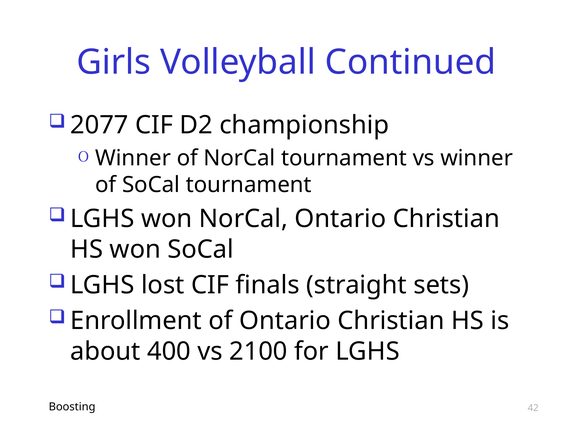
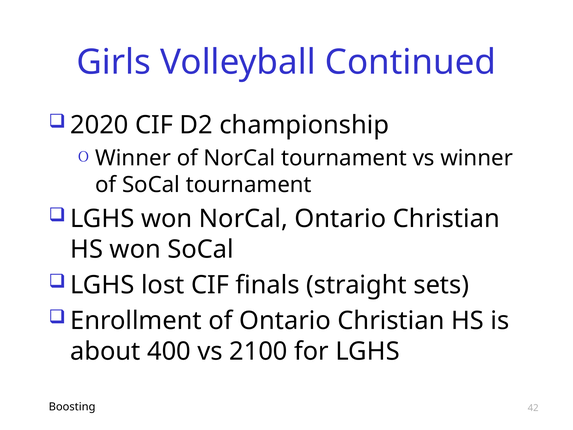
2077: 2077 -> 2020 (99, 125)
